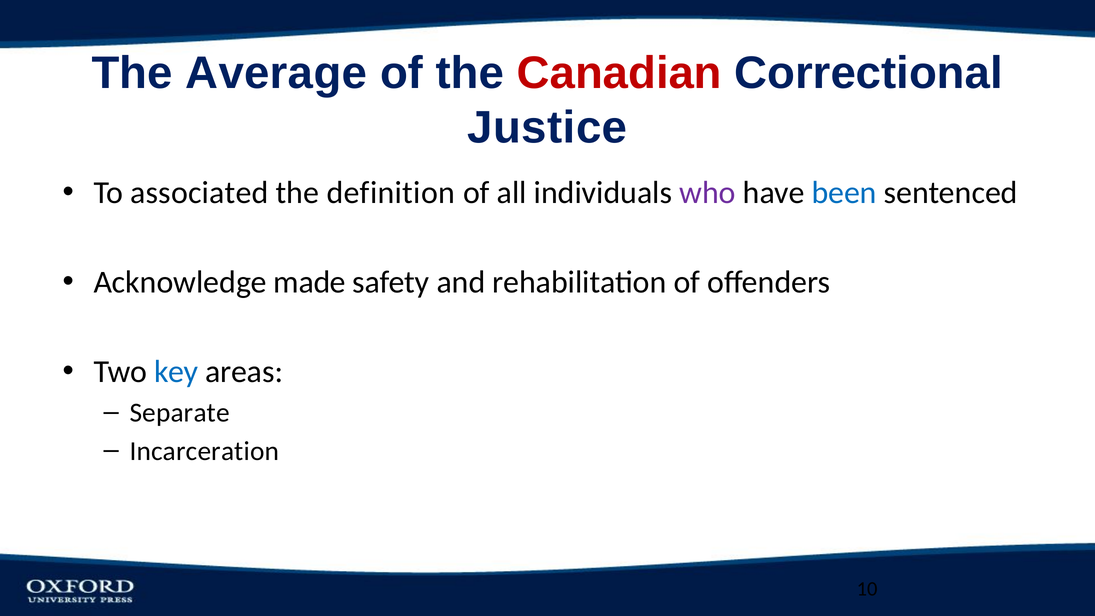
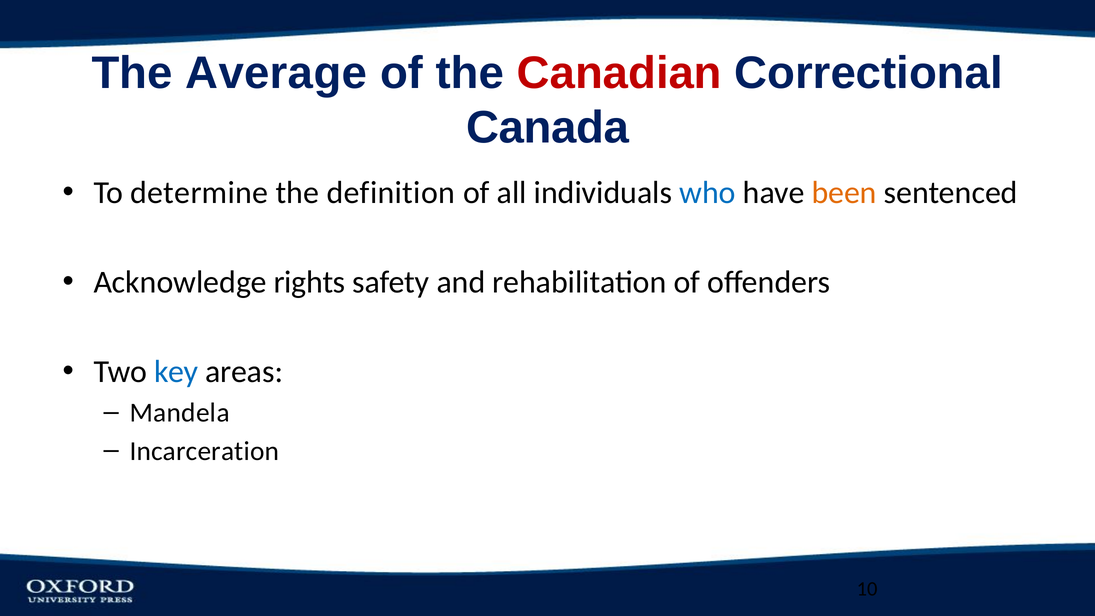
Justice: Justice -> Canada (548, 128)
associated: associated -> determine (199, 193)
who colour: purple -> blue (708, 193)
been colour: blue -> orange (844, 193)
made: made -> rights (310, 282)
Separate: Separate -> Mandela (180, 413)
